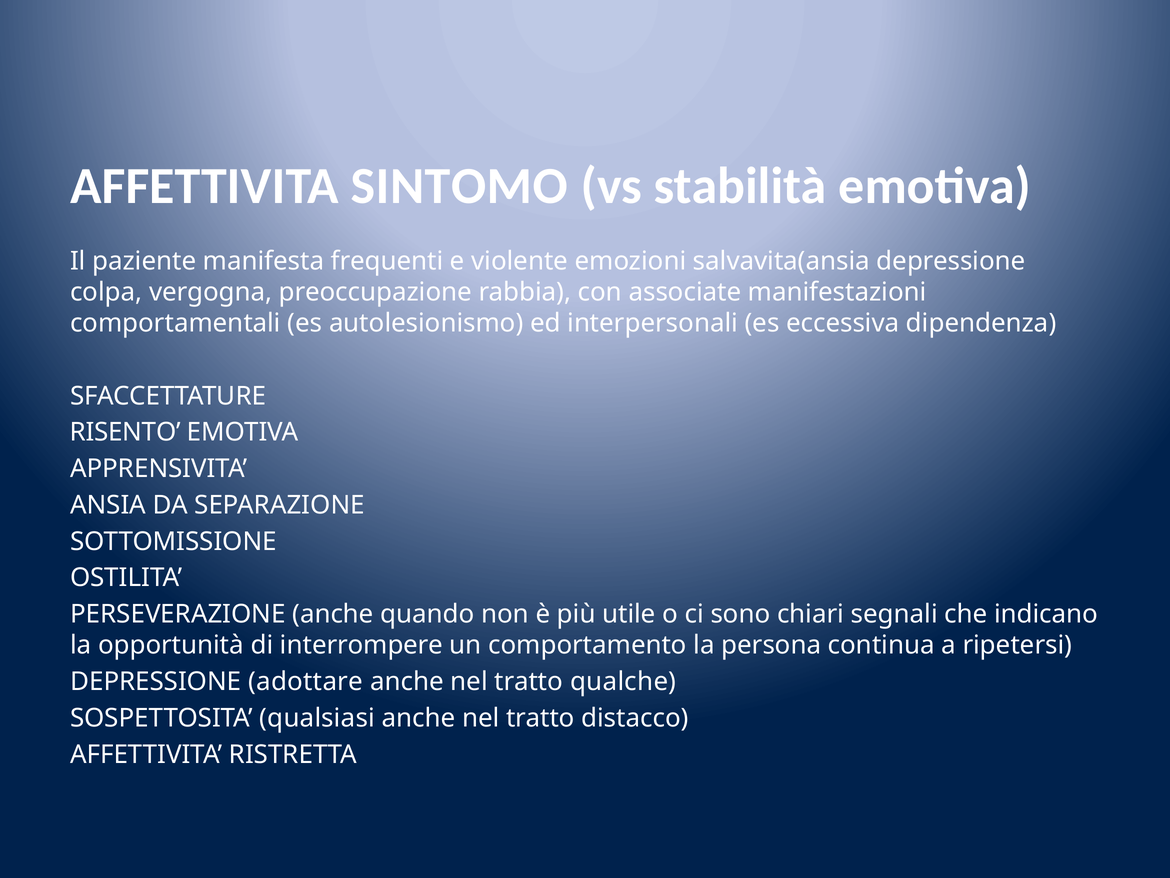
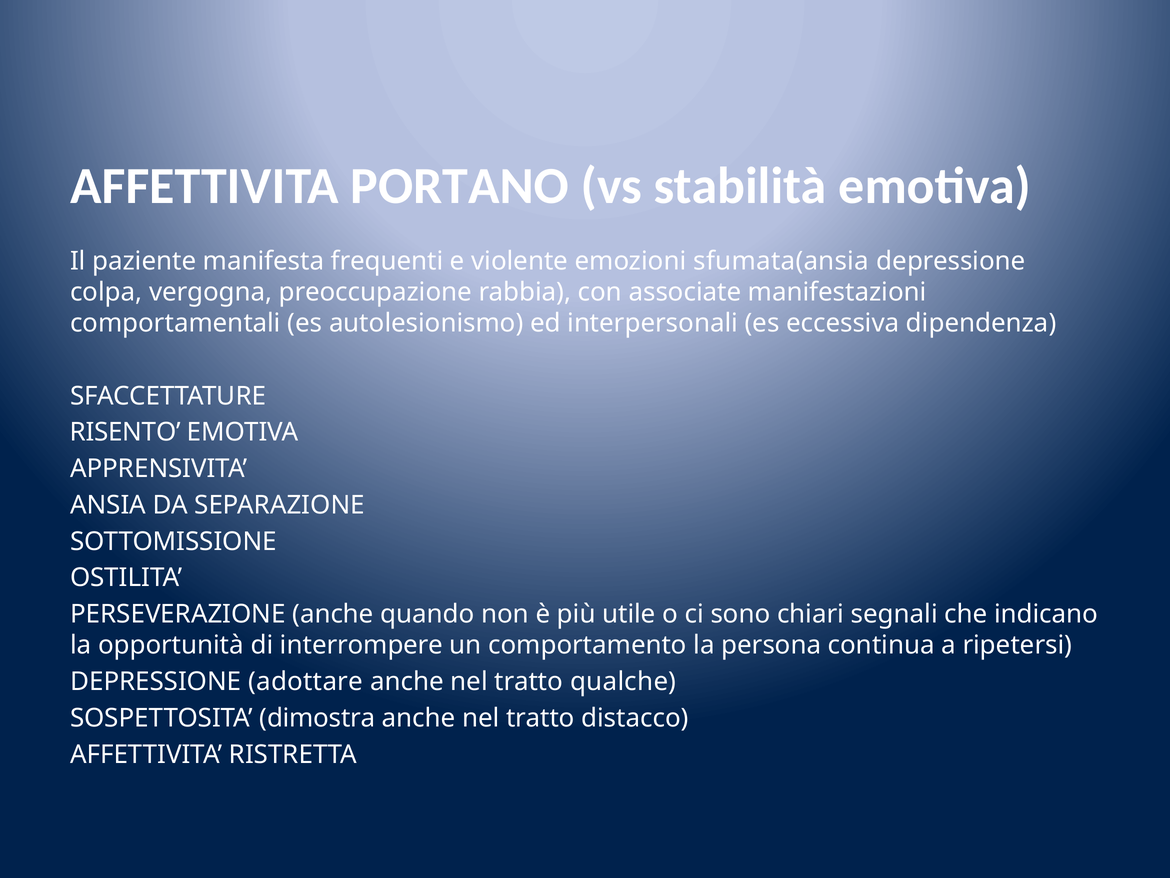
SINTOMO: SINTOMO -> PORTANO (460, 186)
salvavita(ansia: salvavita(ansia -> sfumata(ansia (781, 261)
qualsiasi: qualsiasi -> dimostra (317, 718)
